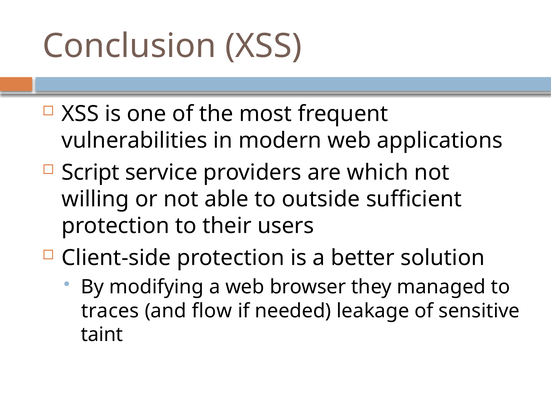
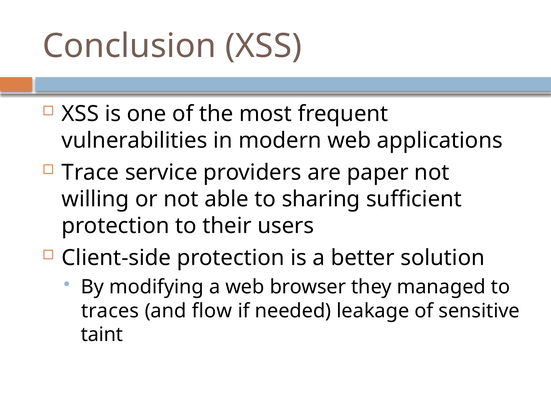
Script: Script -> Trace (90, 173)
which: which -> paper (378, 173)
outside: outside -> sharing (321, 199)
